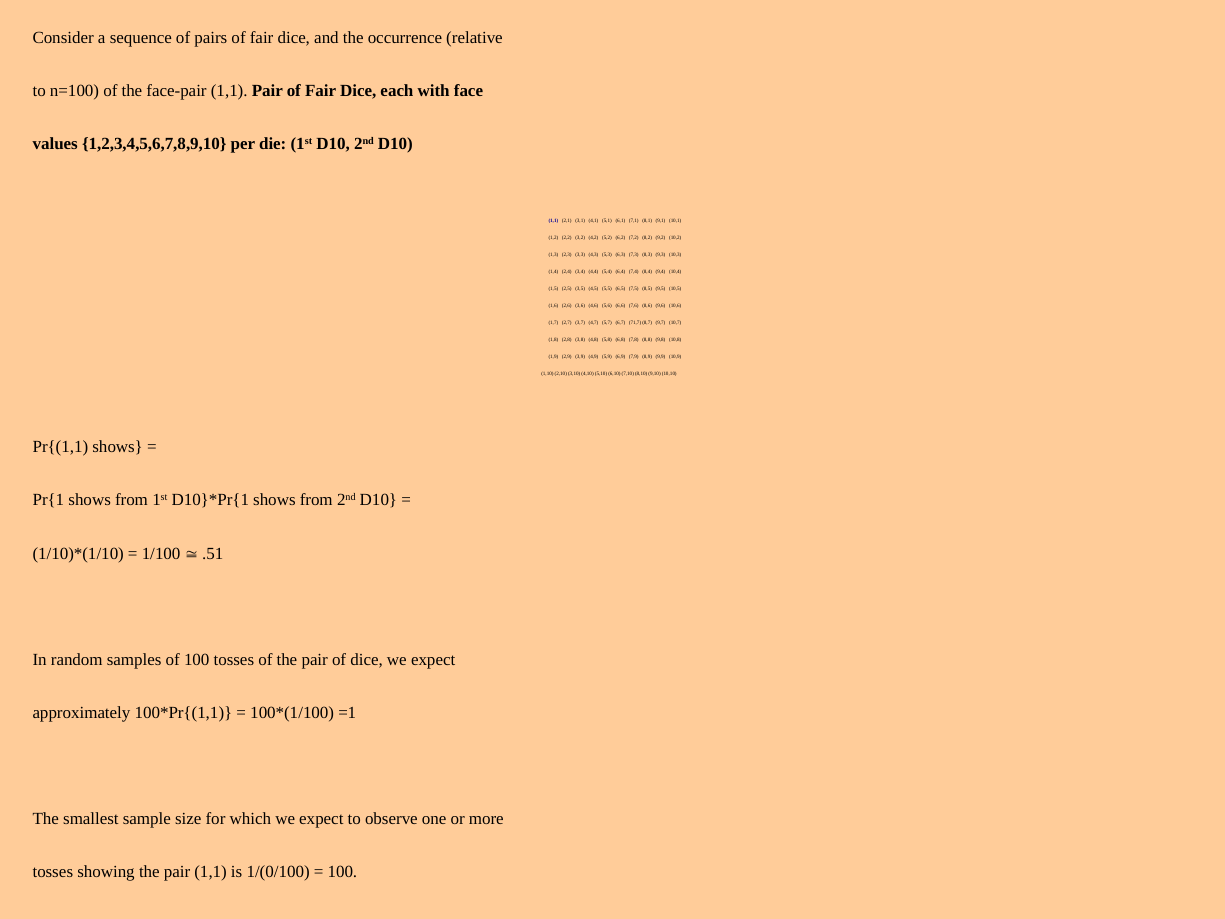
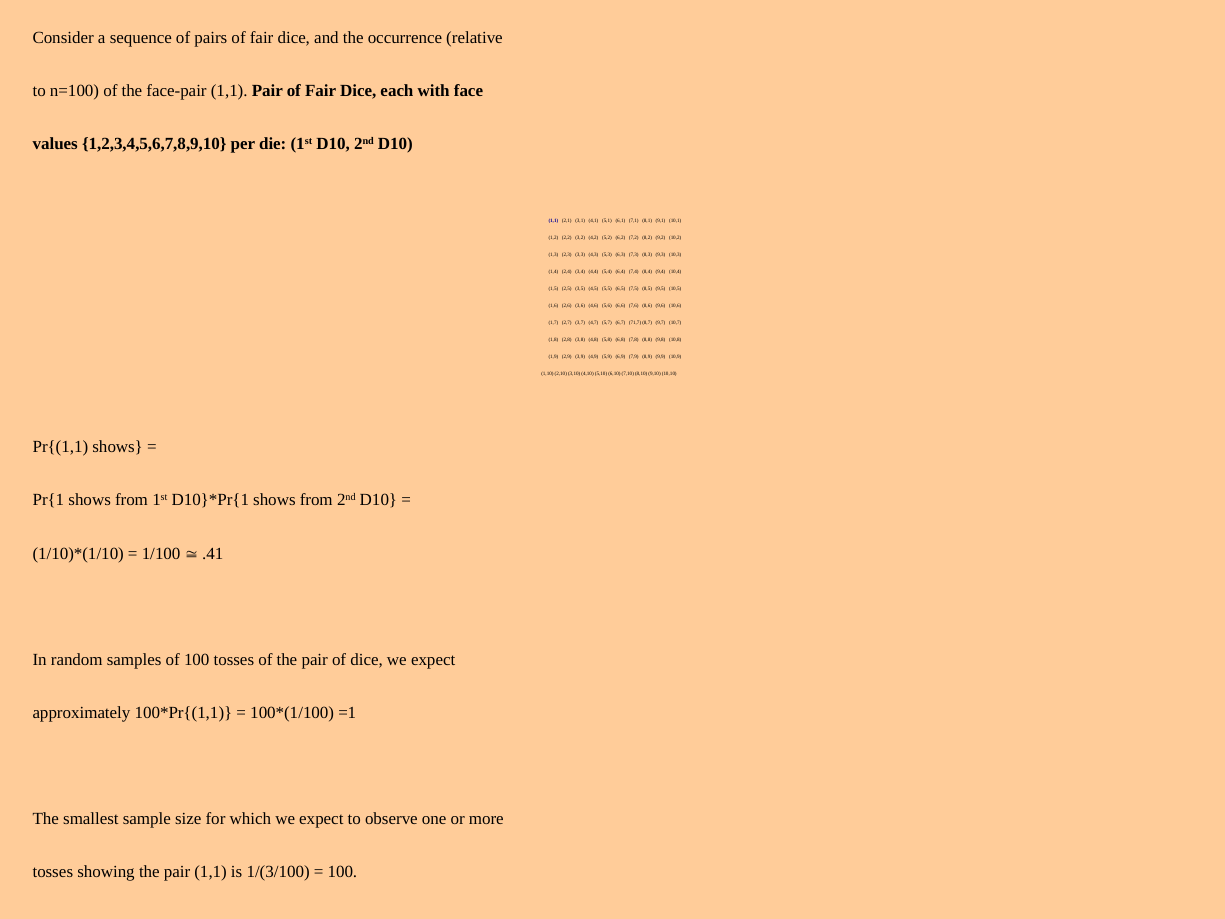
.51: .51 -> .41 (213, 553)
1/(0/100: 1/(0/100 -> 1/(3/100 (278, 872)
